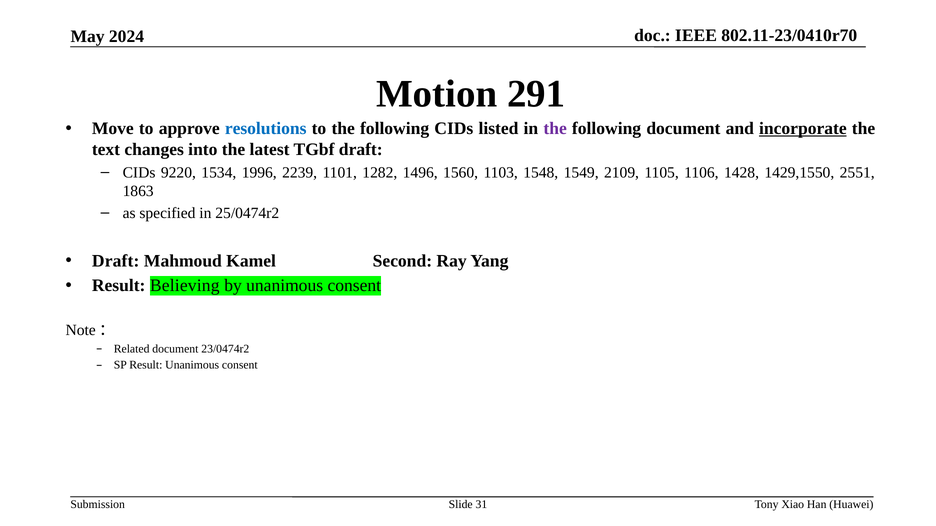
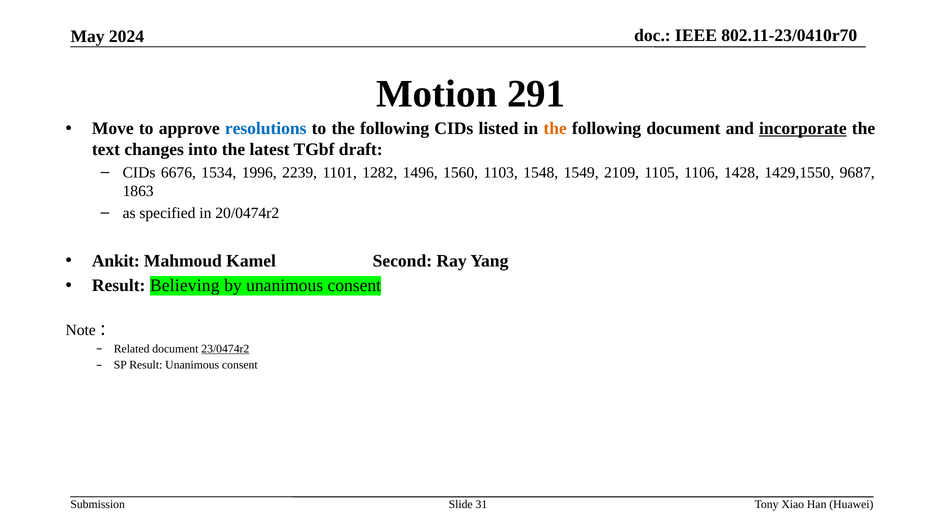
the colour: purple -> orange (555, 129)
9220: 9220 -> 6676 (178, 173)
2551: 2551 -> 9687 (857, 173)
25/0474r2: 25/0474r2 -> 20/0474r2 (247, 213)
Draft: Draft -> Ankit (116, 261)
23/0474r2 underline: none -> present (225, 349)
